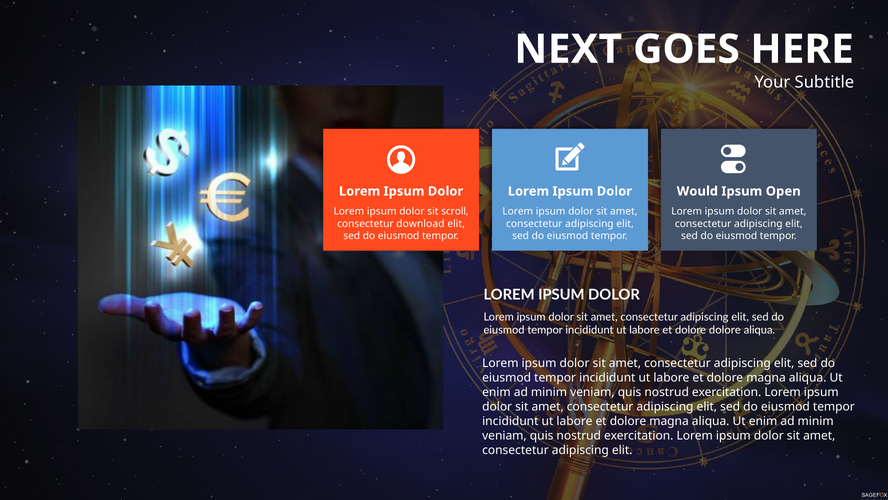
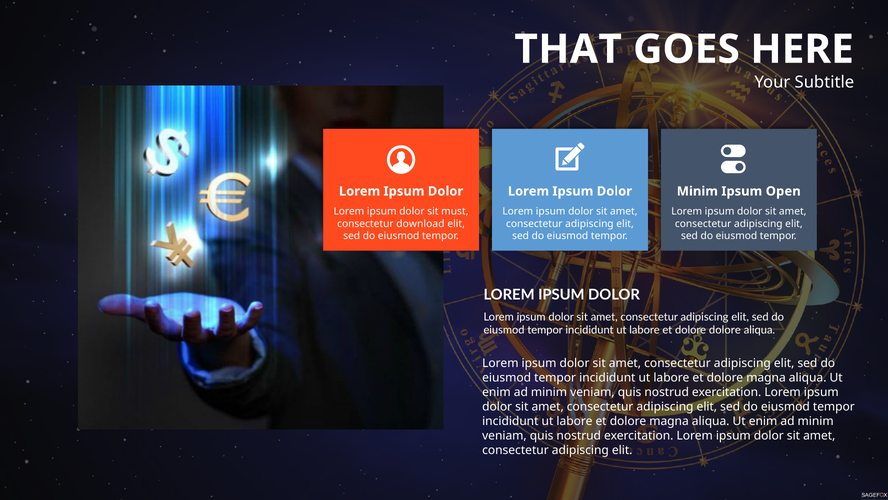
NEXT: NEXT -> THAT (568, 49)
Would: Would -> Minim (697, 191)
scroll: scroll -> must (455, 211)
